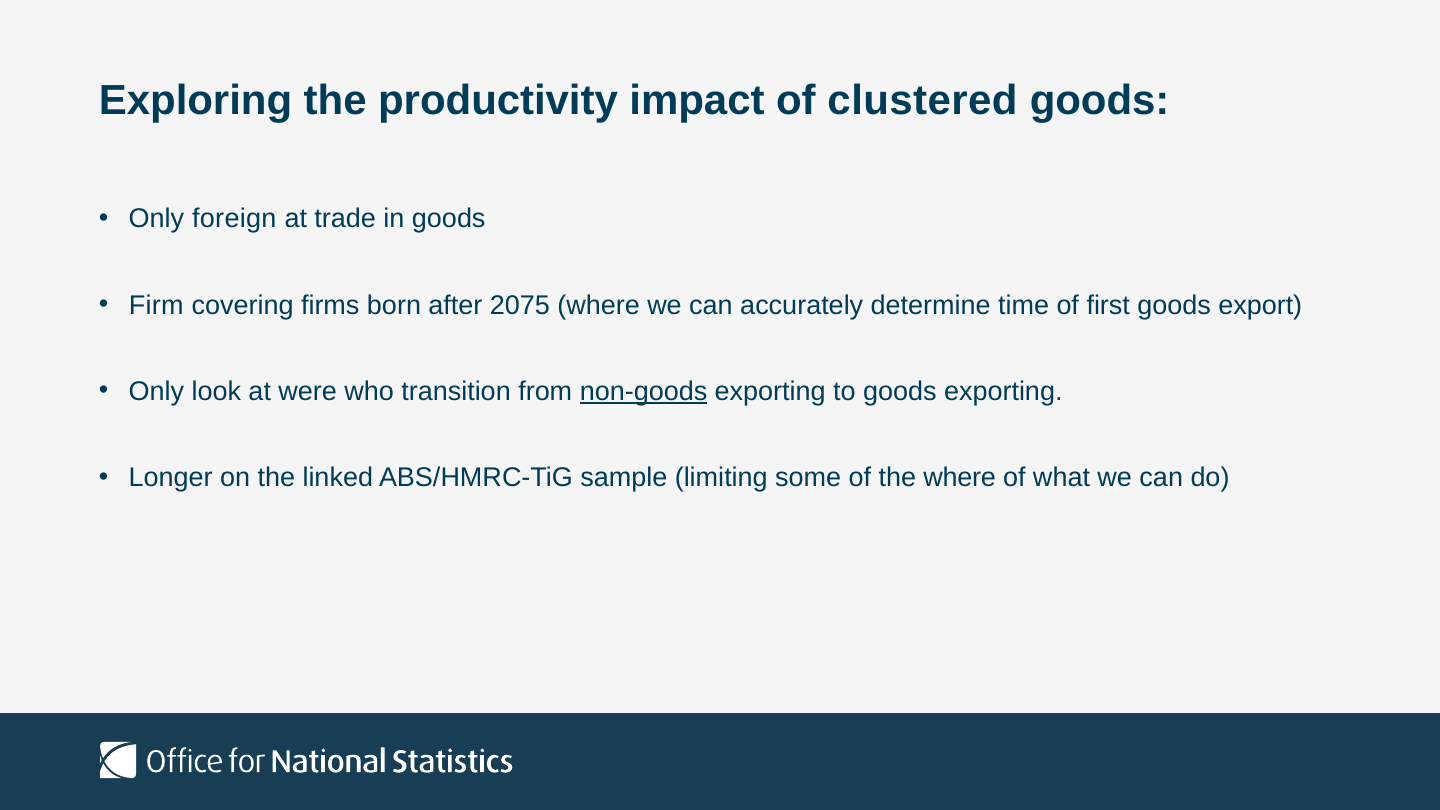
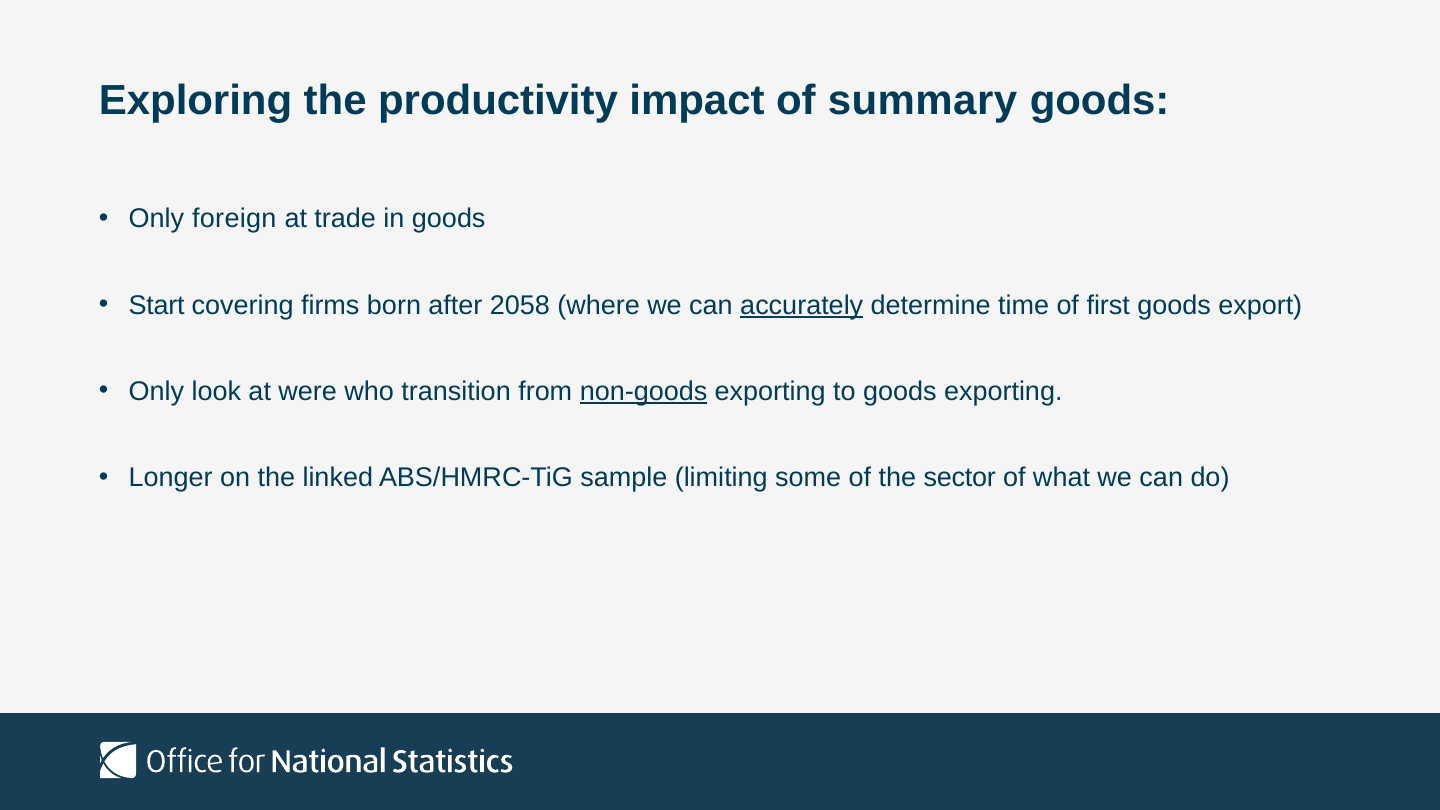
clustered: clustered -> summary (923, 100)
Firm: Firm -> Start (157, 305)
2075: 2075 -> 2058 (520, 305)
accurately underline: none -> present (802, 305)
the where: where -> sector (960, 478)
